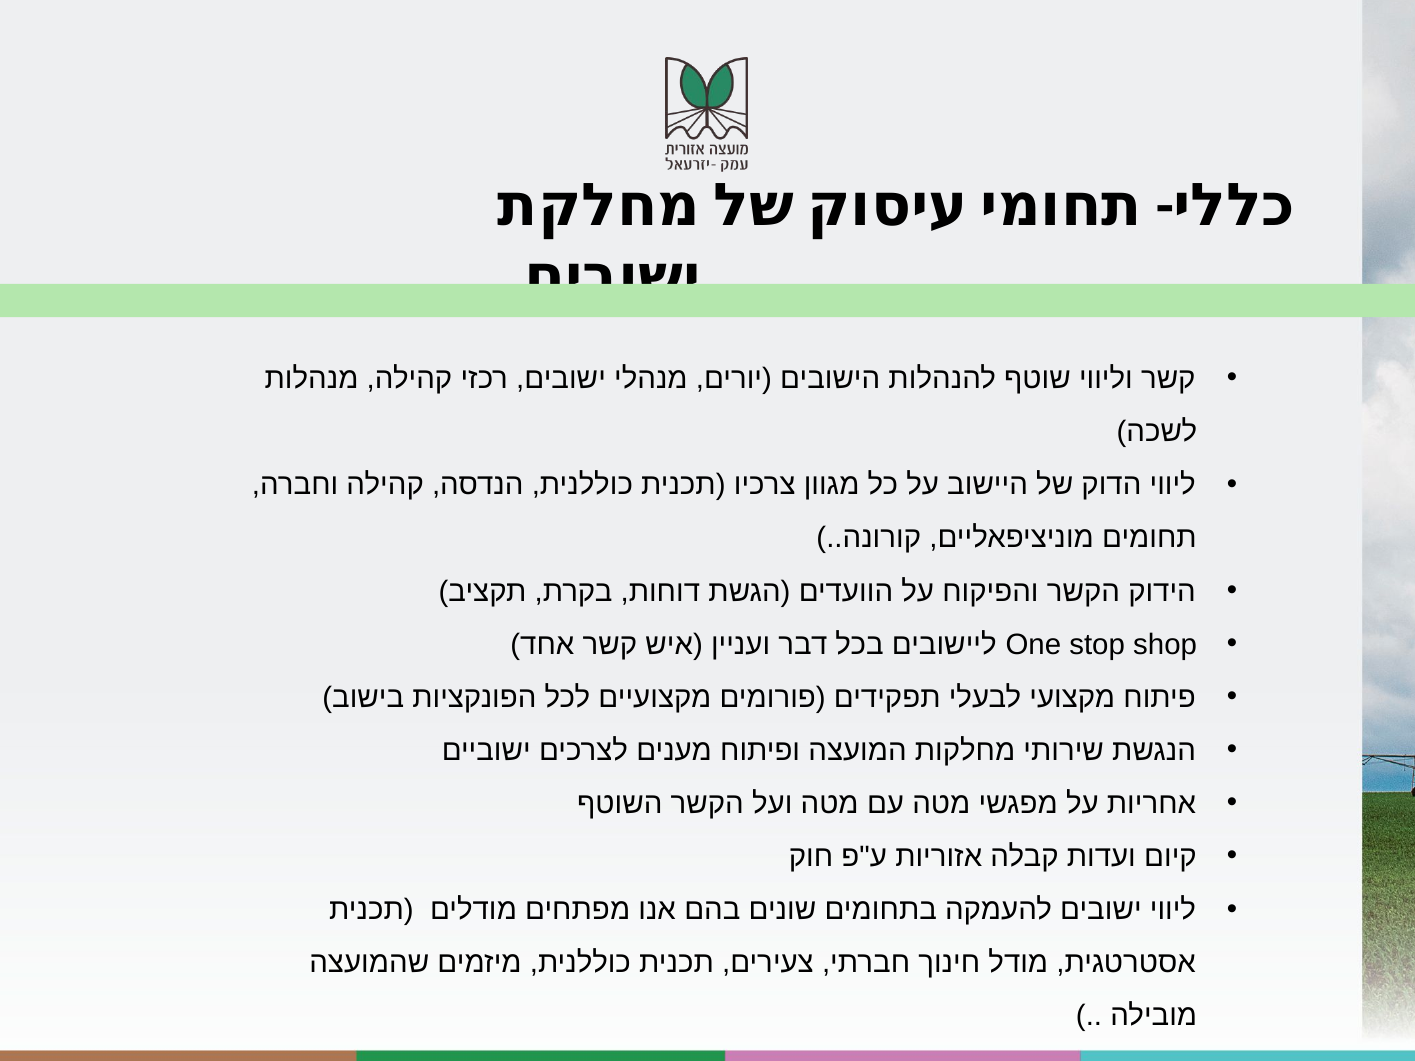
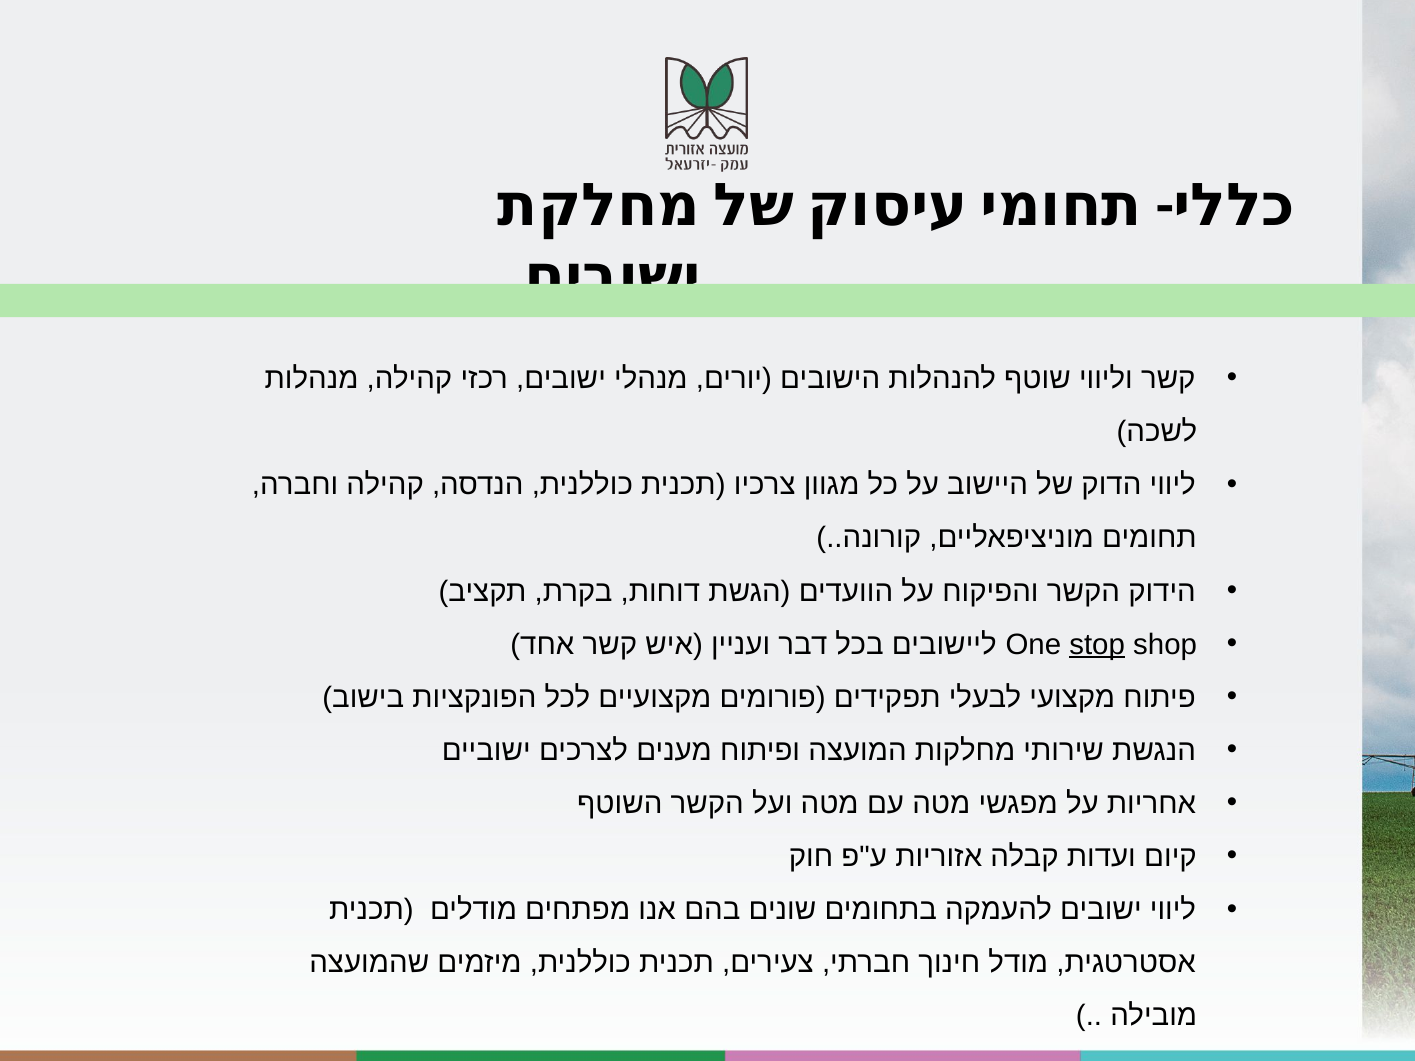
stop underline: none -> present (1097, 645)
